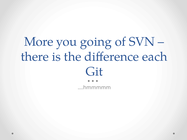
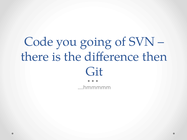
More: More -> Code (39, 42)
each: each -> then (155, 57)
